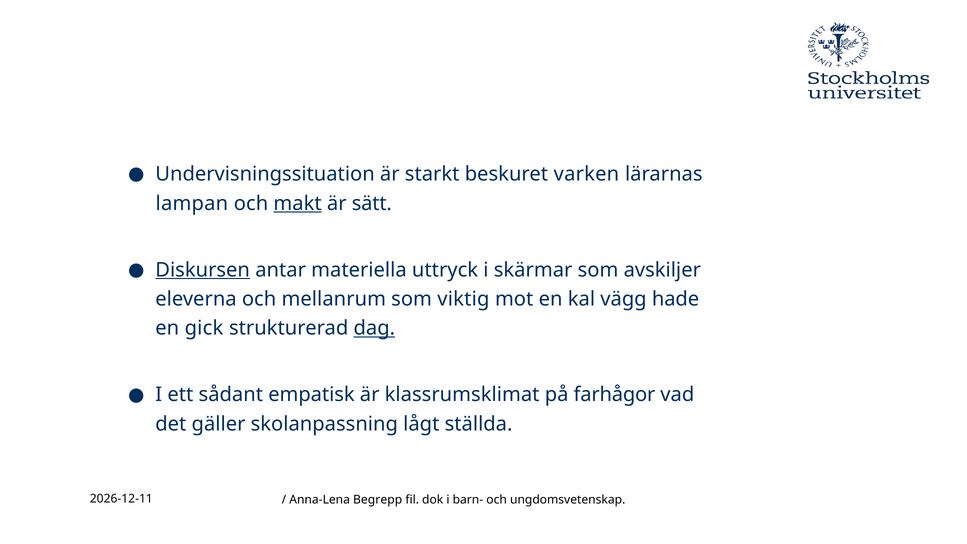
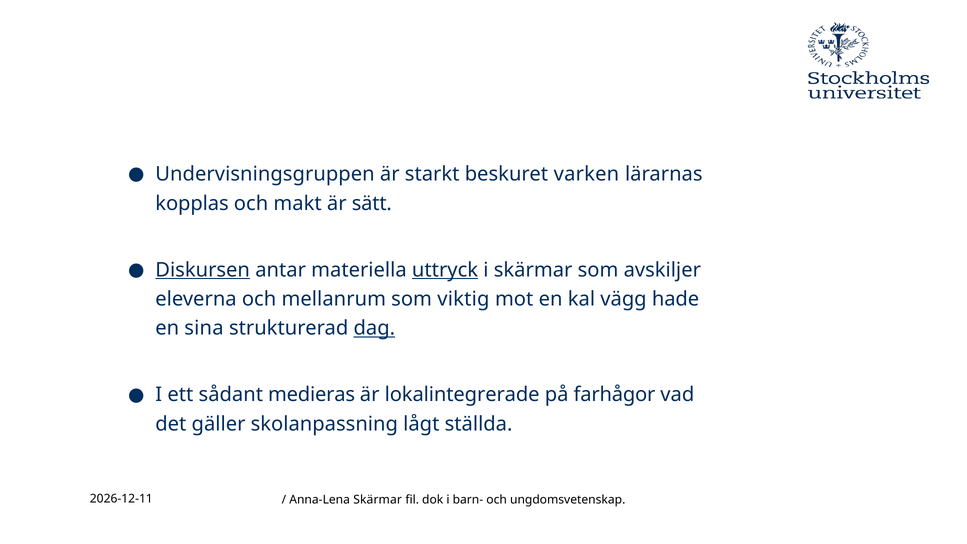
Undervisningssituation: Undervisningssituation -> Undervisningsgruppen (265, 174)
lampan: lampan -> kopplas (192, 203)
makt underline: present -> none (298, 203)
uttryck underline: none -> present (445, 270)
gick: gick -> sina (204, 328)
empatisk: empatisk -> medieras (312, 395)
klassrumsklimat: klassrumsklimat -> lokalintegrerade (462, 395)
Anna-Lena Begrepp: Begrepp -> Skärmar (378, 500)
